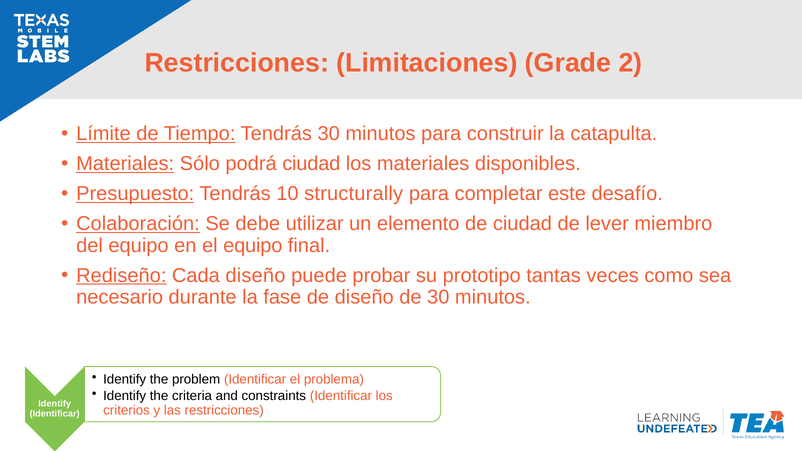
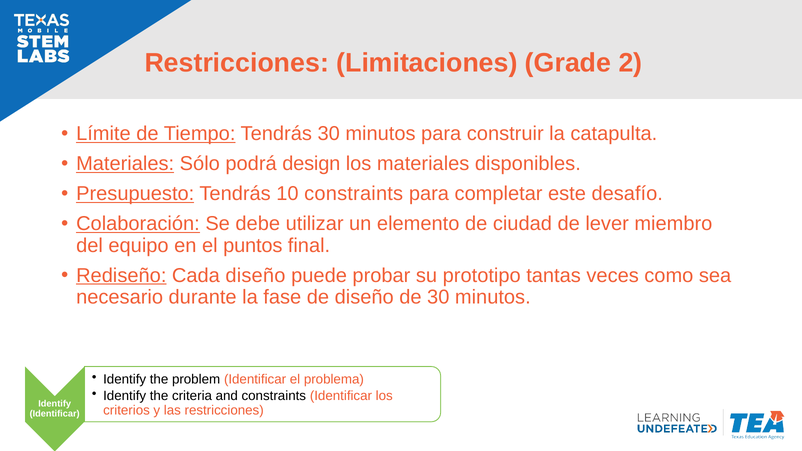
podrá ciudad: ciudad -> design (311, 164)
10 structurally: structurally -> constraints (354, 194)
el equipo: equipo -> puntos (253, 245)
